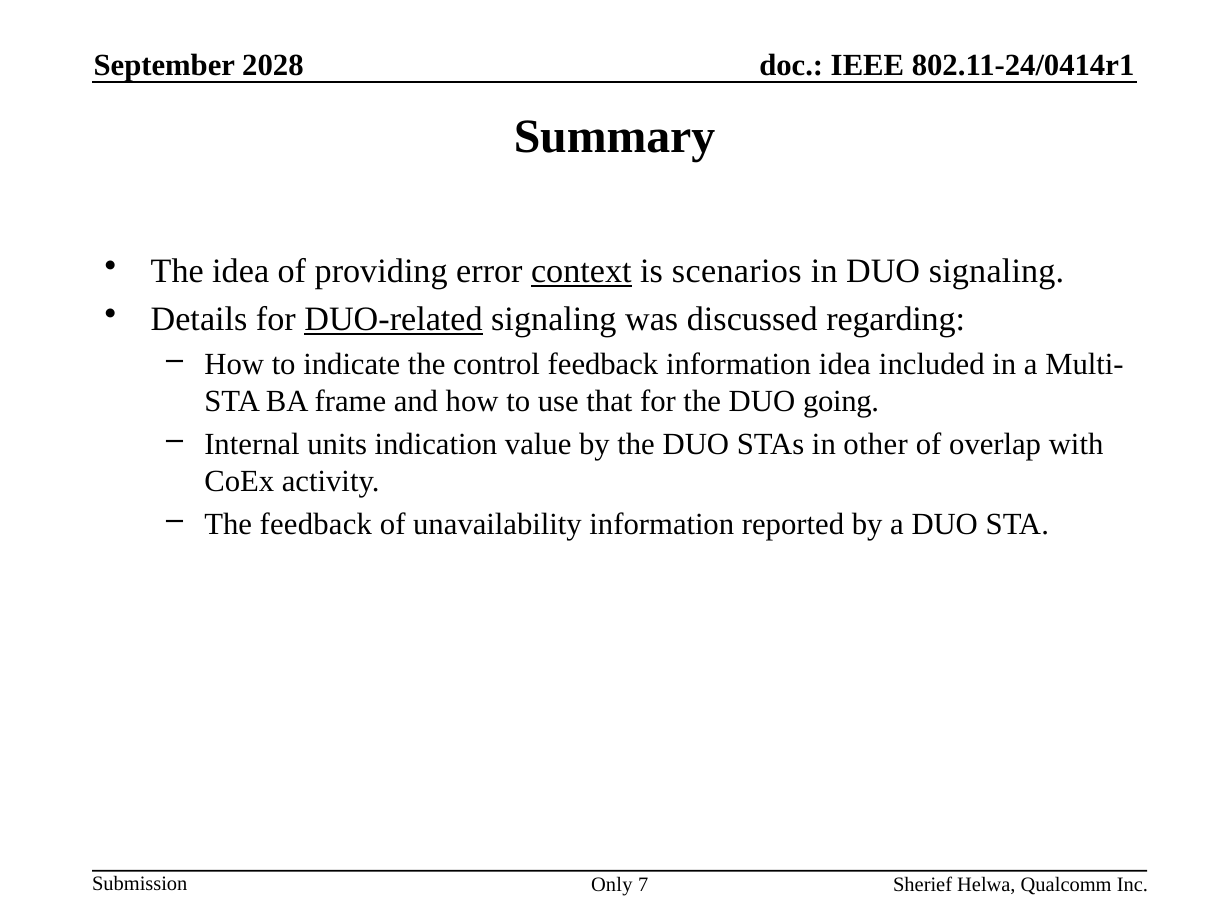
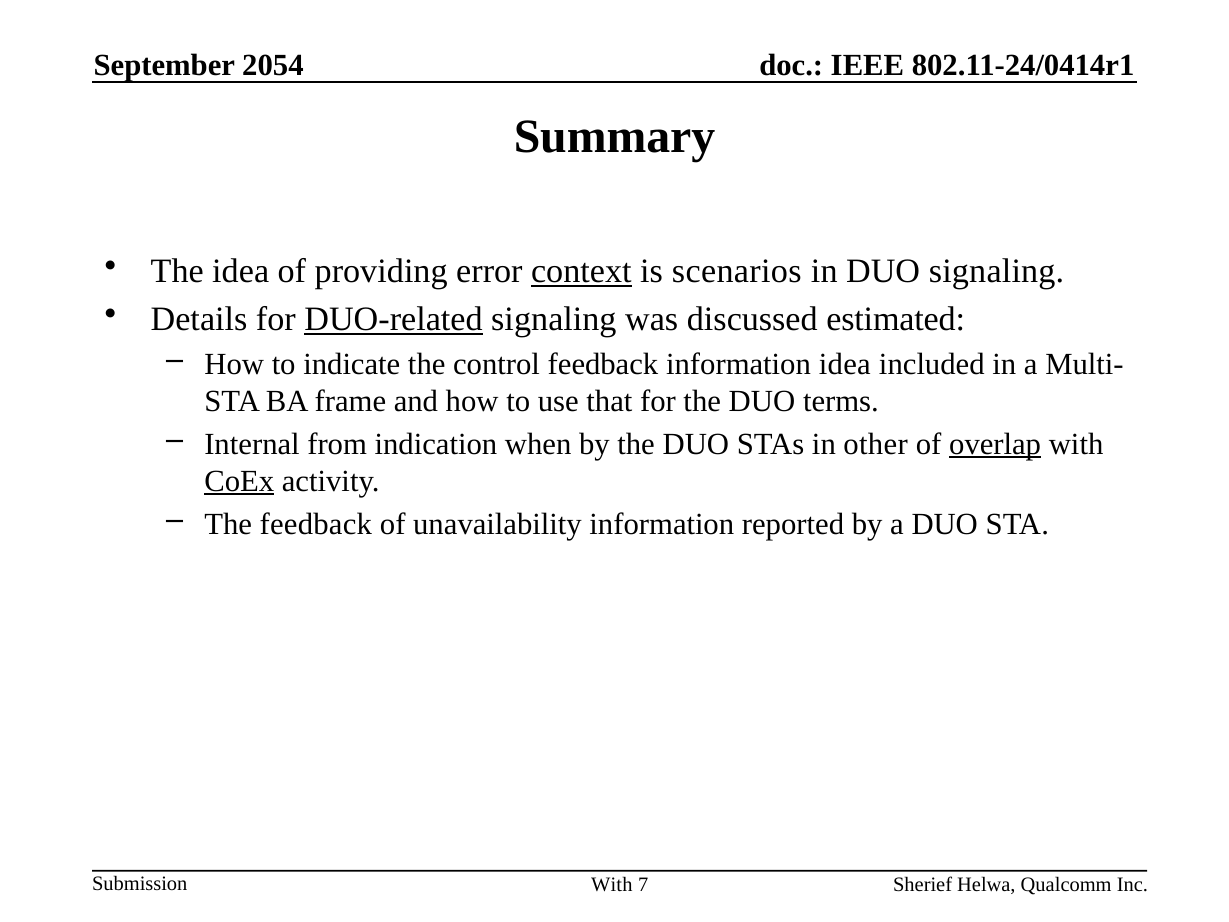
2028: 2028 -> 2054 (273, 66)
regarding: regarding -> estimated (896, 319)
going: going -> terms (841, 401)
units: units -> from (337, 444)
value: value -> when (538, 444)
overlap underline: none -> present (995, 444)
CoEx underline: none -> present (239, 481)
Only: Only -> With (612, 884)
